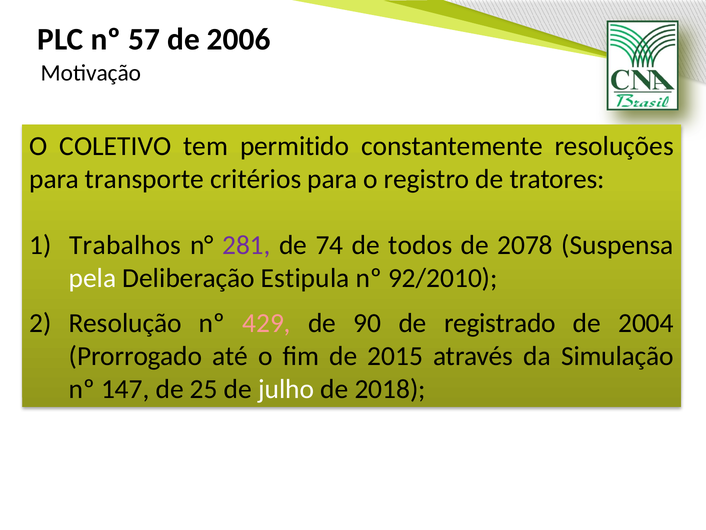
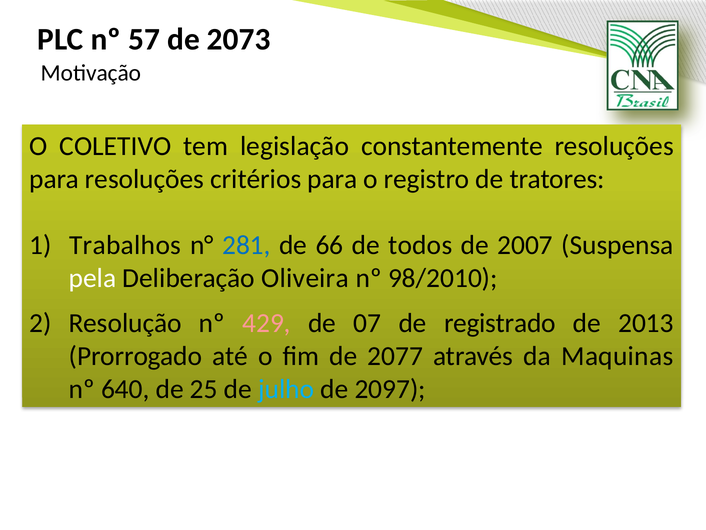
2006: 2006 -> 2073 (239, 39)
permitido: permitido -> legislação (295, 146)
para transporte: transporte -> resoluções (145, 179)
281 colour: purple -> blue (246, 245)
74: 74 -> 66 (330, 245)
2078: 2078 -> 2007 (525, 245)
Estipula: Estipula -> Oliveira (305, 278)
92/2010: 92/2010 -> 98/2010 (443, 278)
90: 90 -> 07 (367, 323)
2004: 2004 -> 2013 (646, 323)
2015: 2015 -> 2077 (395, 356)
Simulação: Simulação -> Maquinas (617, 356)
147: 147 -> 640 (125, 389)
julho colour: white -> light blue (286, 389)
2018: 2018 -> 2097 (390, 389)
